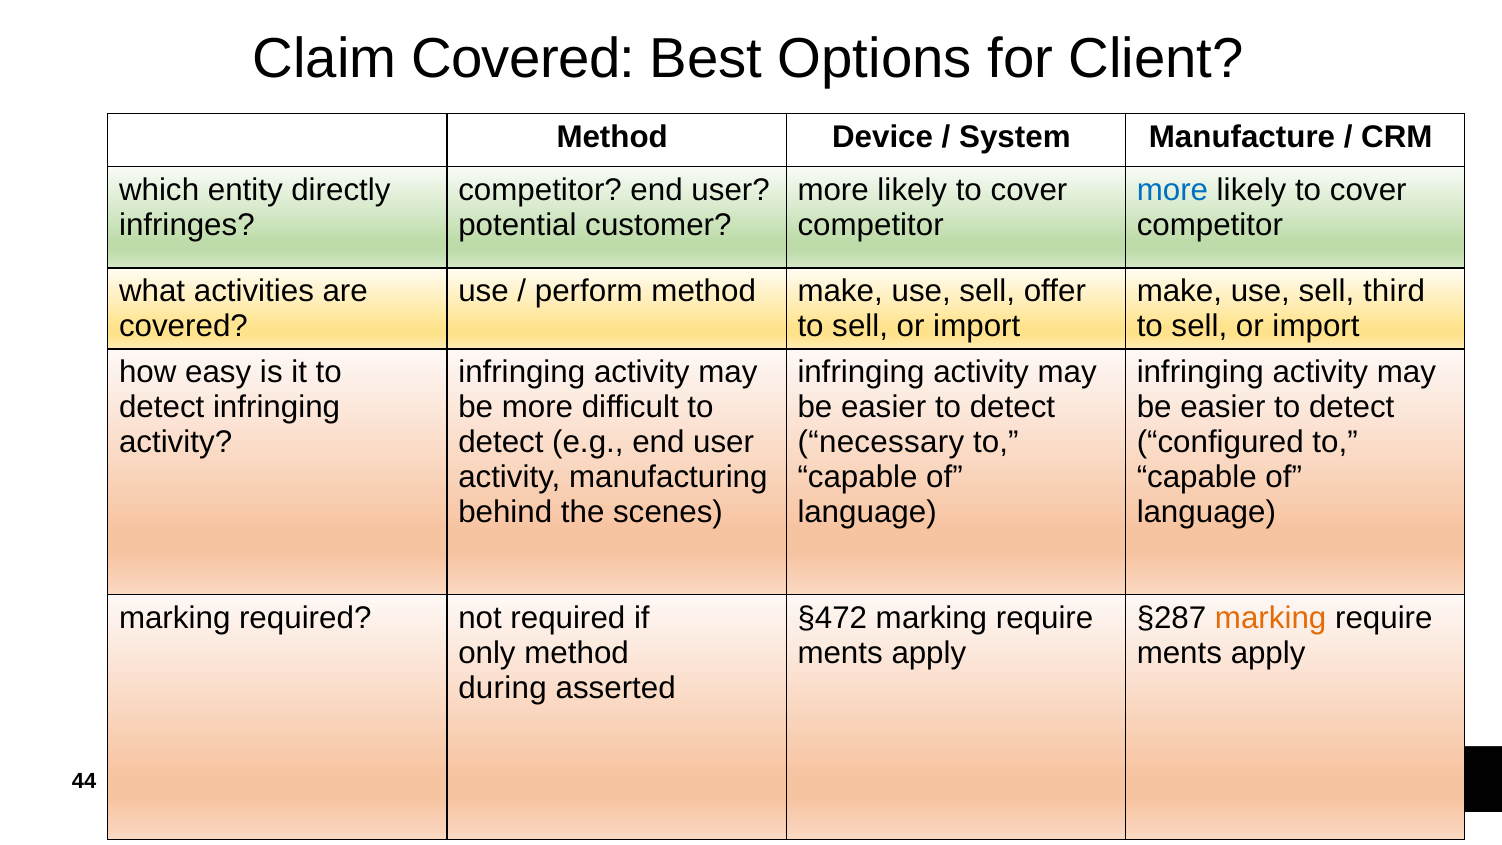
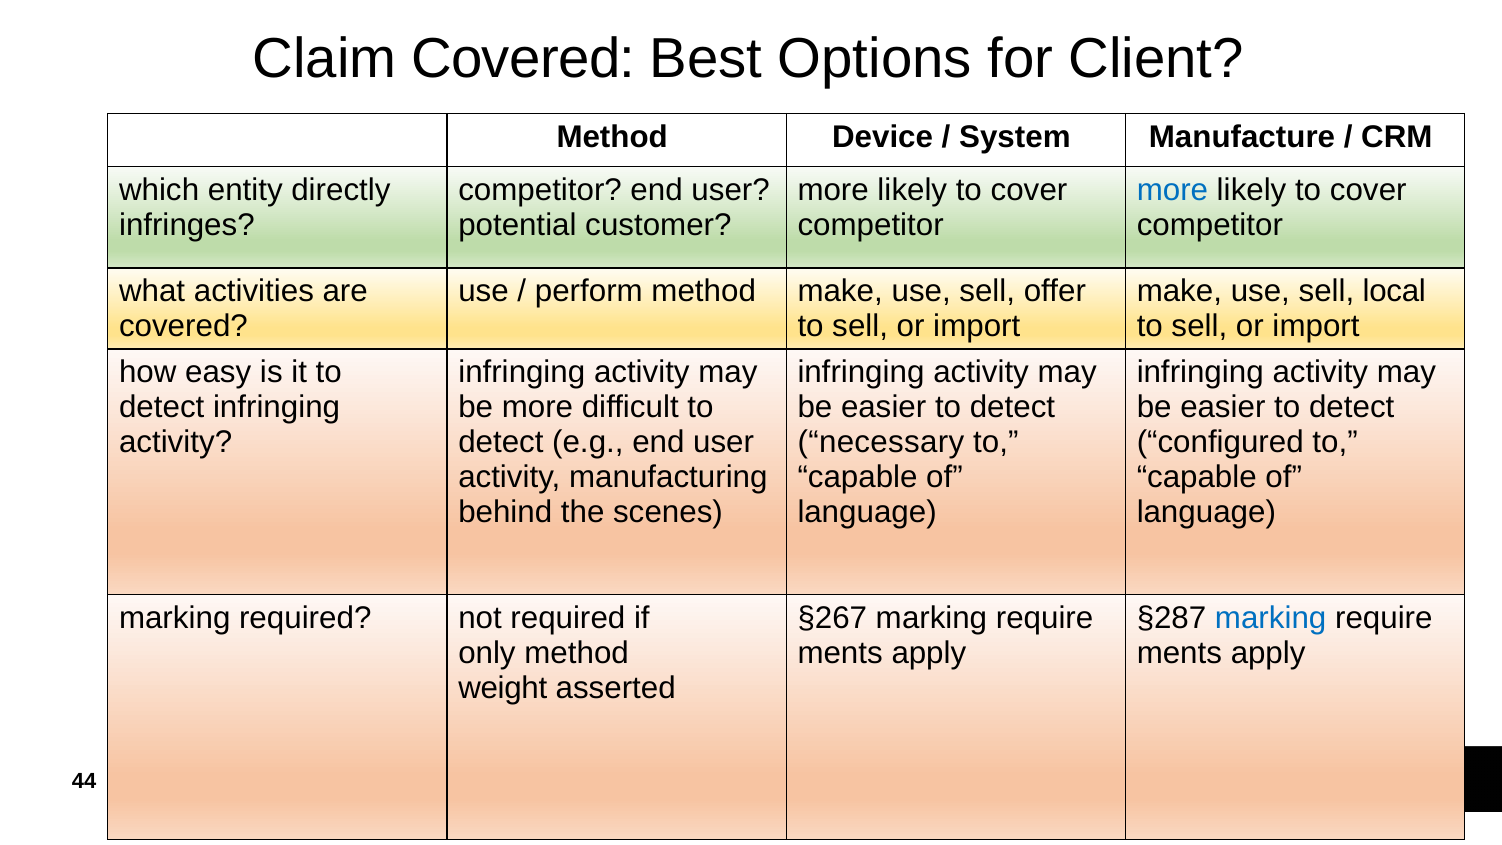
third: third -> local (1394, 291)
§472: §472 -> §267 (832, 618)
marking colour: orange -> blue (1271, 618)
during: during -> weight (503, 688)
